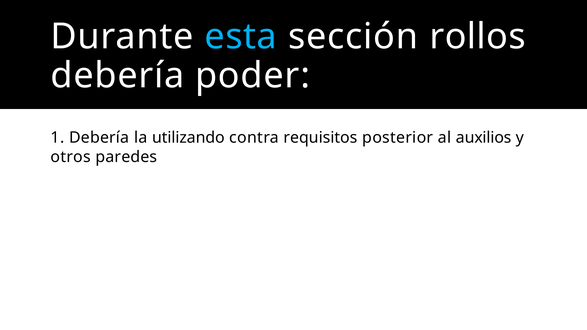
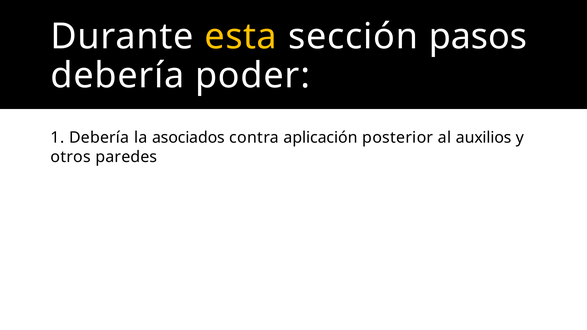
esta colour: light blue -> yellow (241, 37)
rollos: rollos -> pasos (478, 37)
utilizando: utilizando -> asociados (188, 138)
requisitos: requisitos -> aplicación (321, 138)
